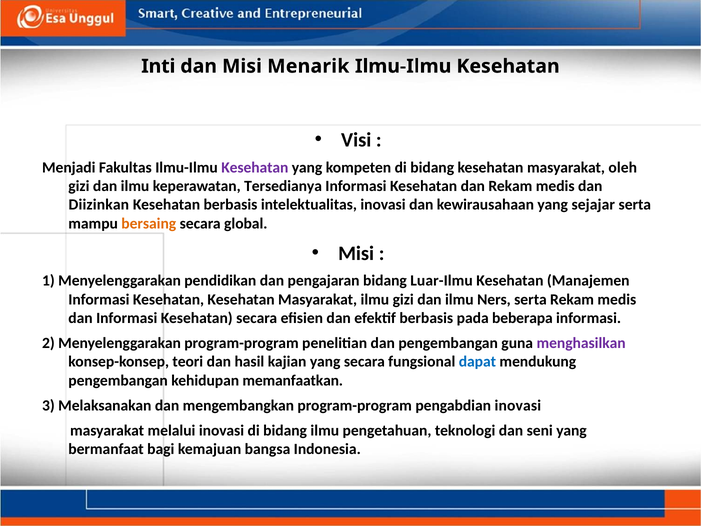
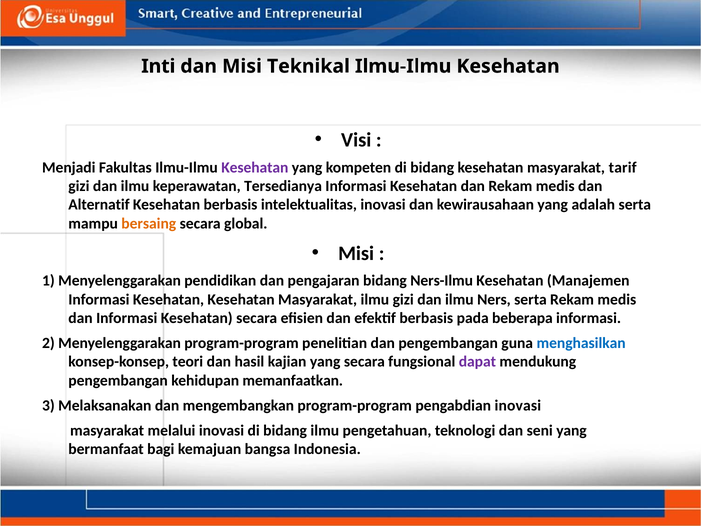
Menarik: Menarik -> Teknikal (308, 66)
oleh: oleh -> tarif (623, 167)
Diizinkan: Diizinkan -> Alternatif (99, 205)
sejajar: sejajar -> adalah (593, 205)
Luar-Ilmu: Luar-Ilmu -> Ners-Ilmu (442, 281)
menghasilkan colour: purple -> blue (581, 343)
dapat colour: blue -> purple (477, 362)
